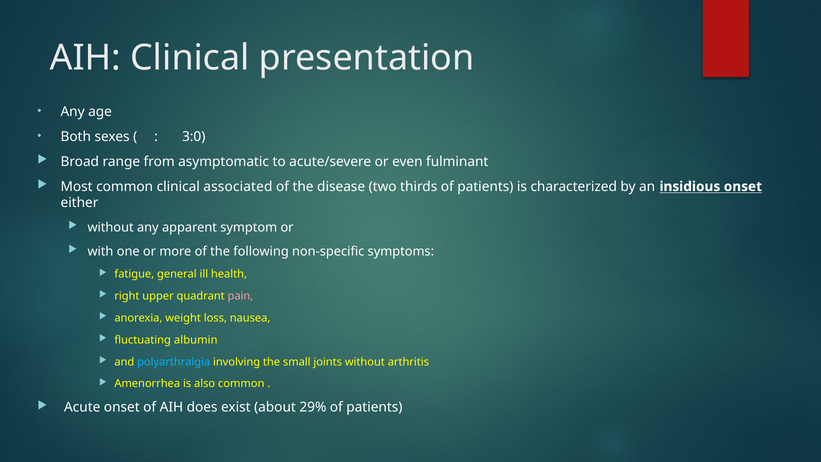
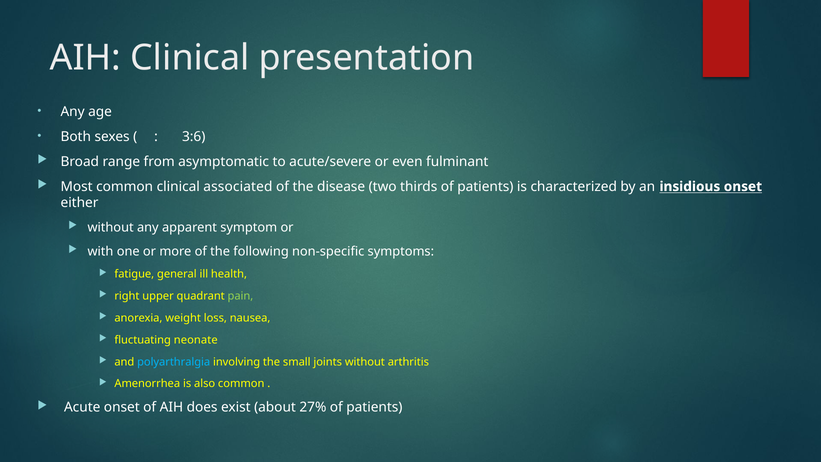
3:0: 3:0 -> 3:6 (194, 137)
pain colour: pink -> light green (240, 296)
albumin: albumin -> neonate (196, 340)
29%: 29% -> 27% (313, 407)
